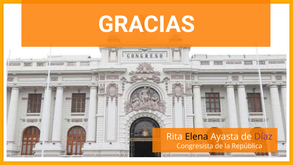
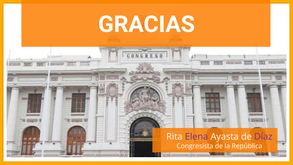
Elena colour: black -> purple (197, 137)
